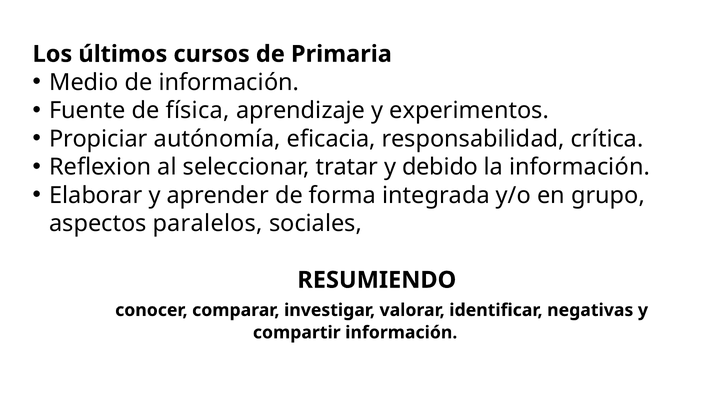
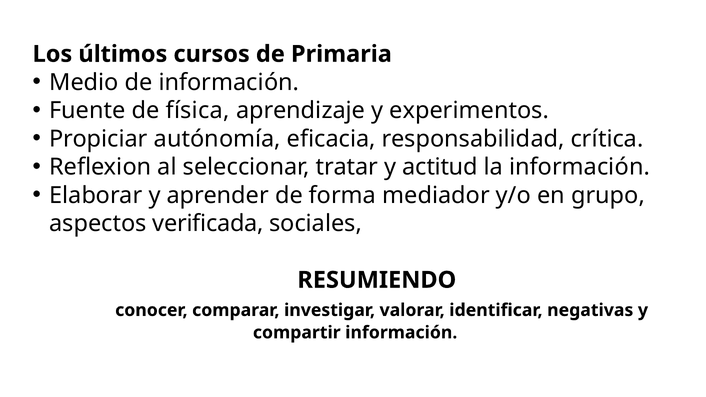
debido: debido -> actitud (440, 167)
integrada: integrada -> mediador (436, 195)
paralelos: paralelos -> verificada (208, 224)
